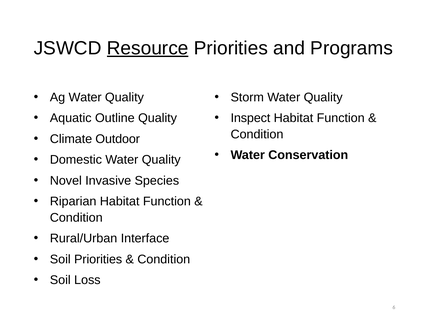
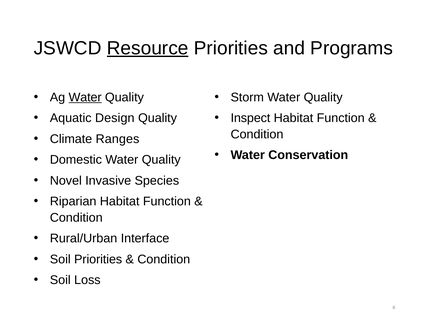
Water underline: none -> present (85, 97)
Outline: Outline -> Design (115, 118)
Outdoor: Outdoor -> Ranges (118, 139)
